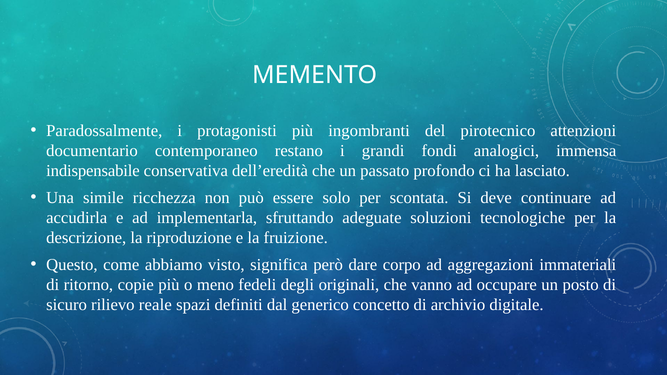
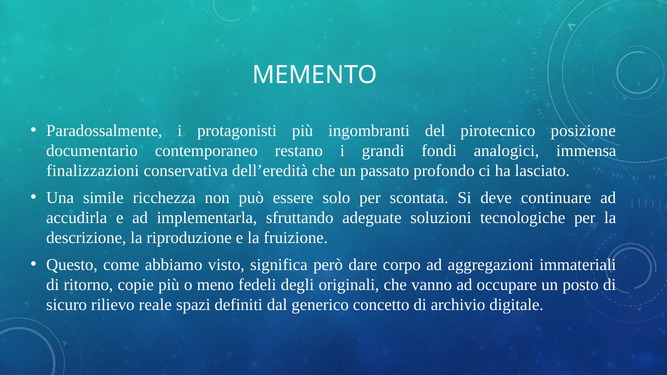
attenzioni: attenzioni -> posizione (583, 131)
indispensabile: indispensabile -> finalizzazioni (93, 171)
